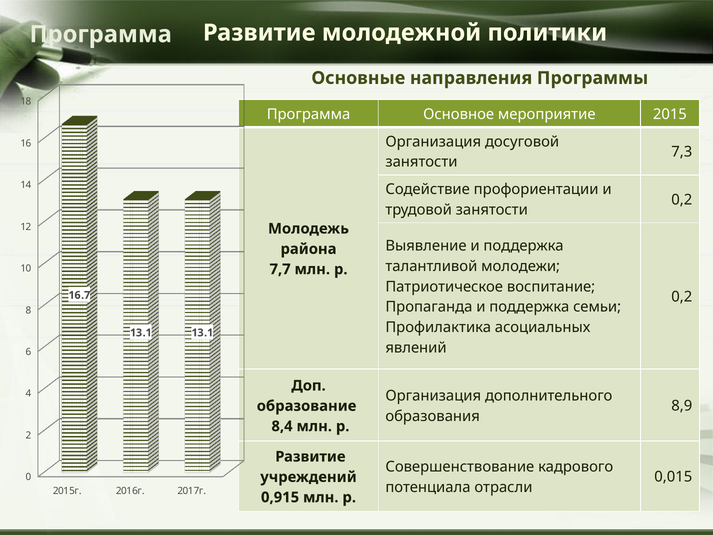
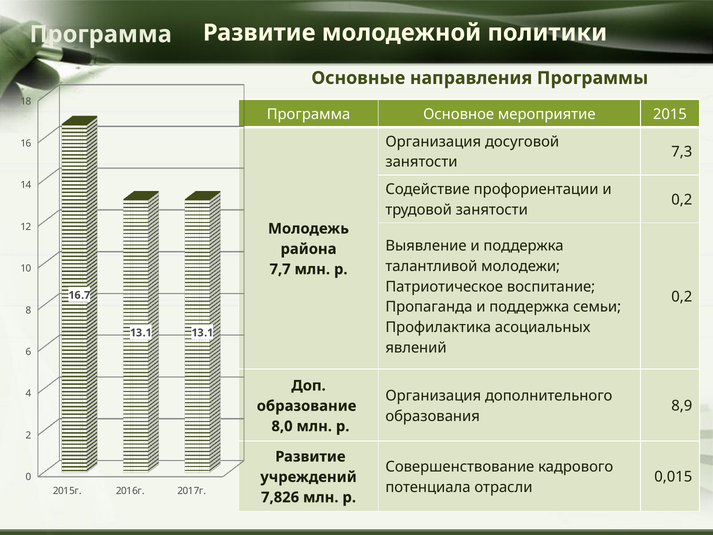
8,4: 8,4 -> 8,0 (282, 426)
0,915: 0,915 -> 7,826 (280, 497)
